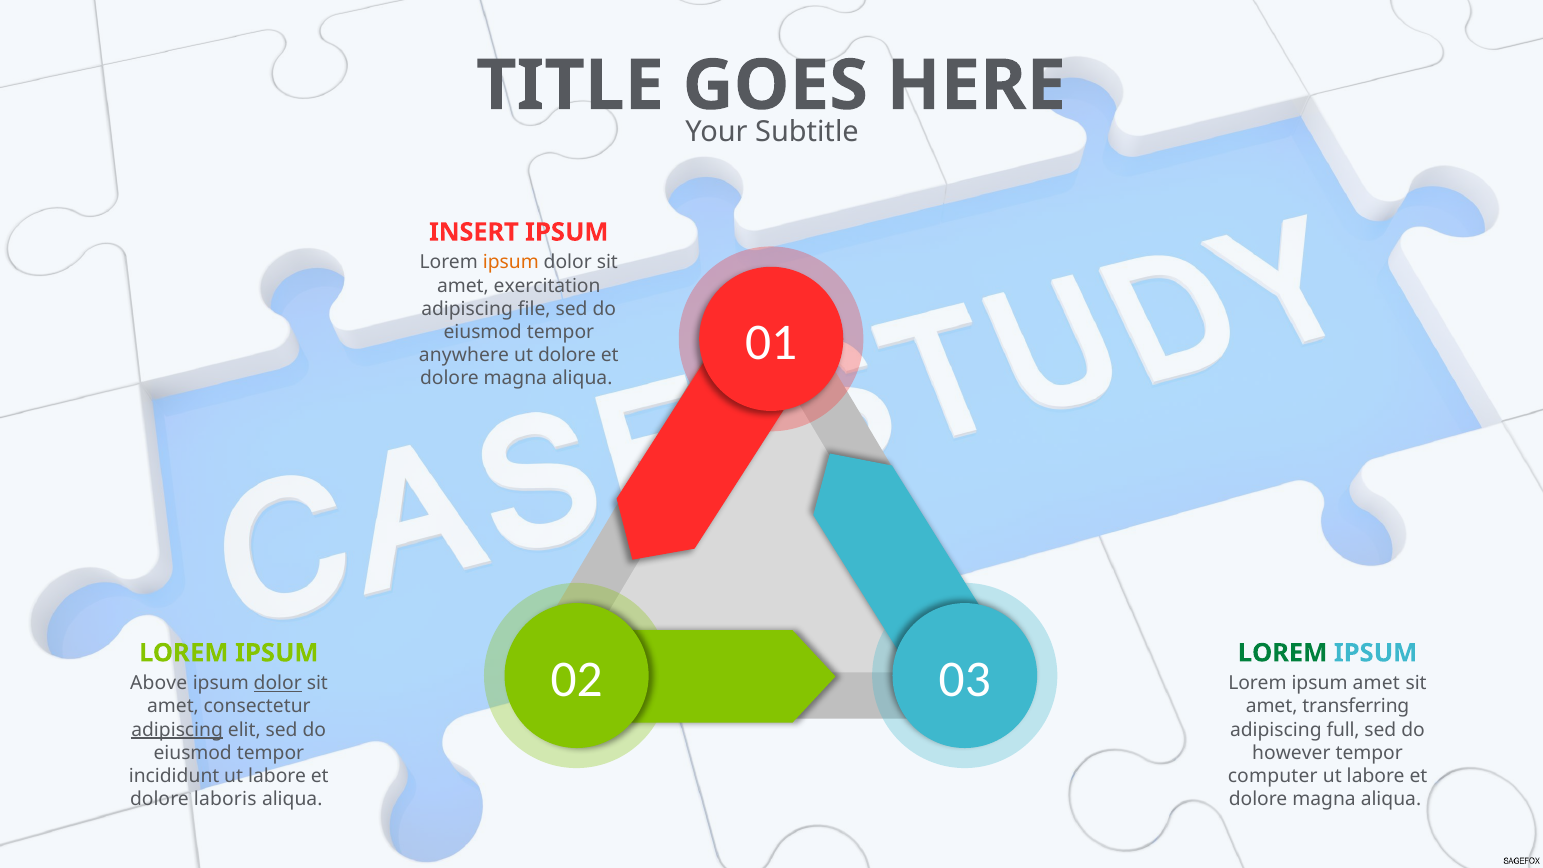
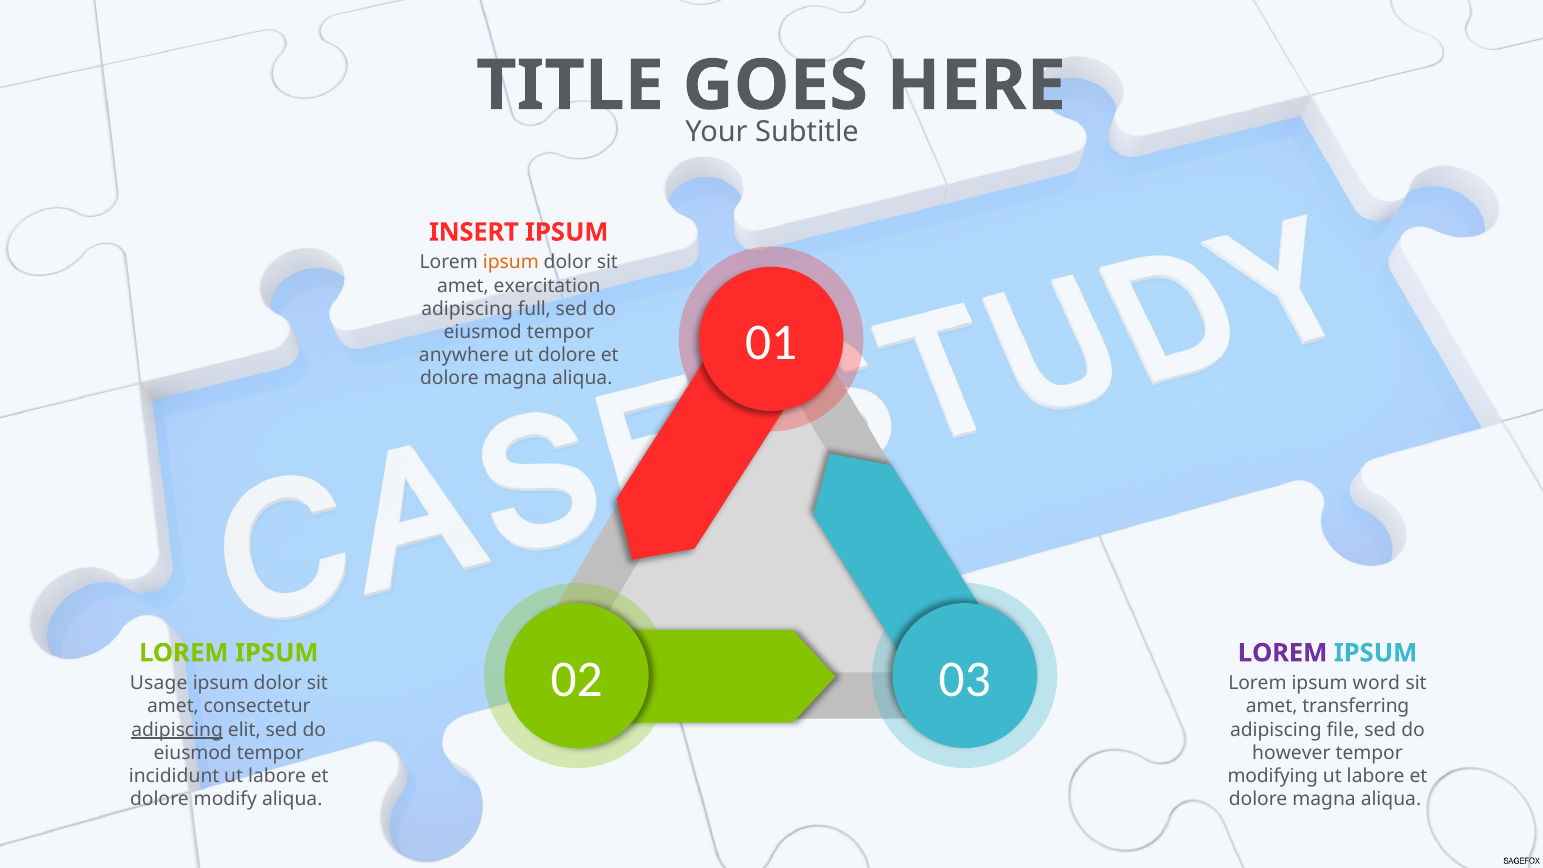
file: file -> full (534, 309)
LOREM colour: green -> purple (1283, 653)
Above: Above -> Usage (159, 683)
dolor underline: present -> none (278, 683)
ipsum amet: amet -> word (1376, 683)
full: full -> file (1343, 730)
computer: computer -> modifying (1273, 776)
laboris: laboris -> modify (225, 799)
